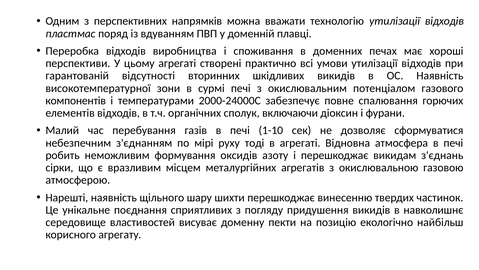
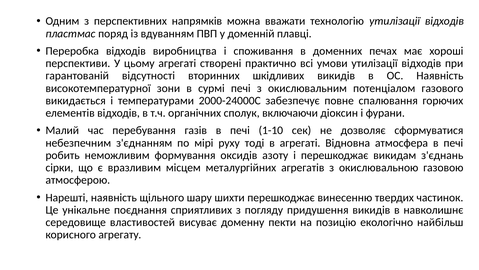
компонентів: компонентів -> викидається (76, 100)
